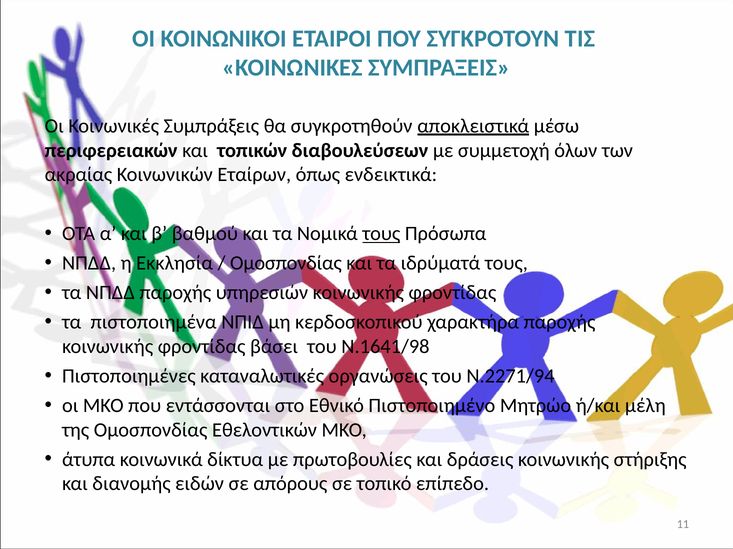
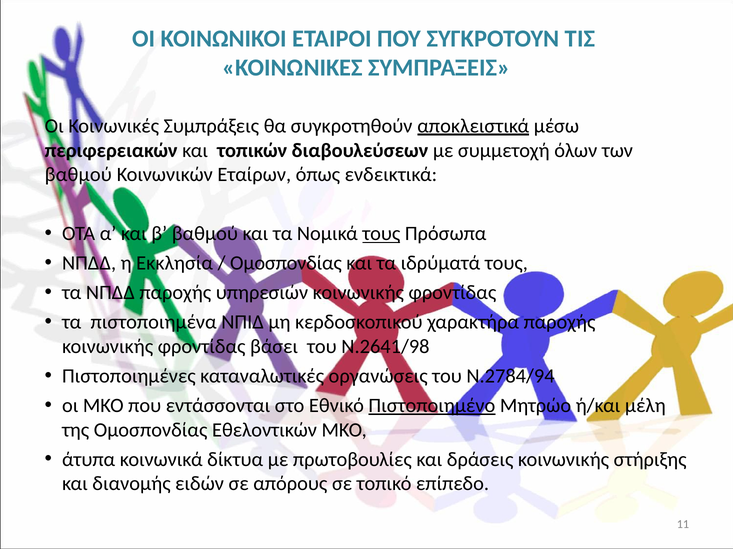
ακραίας: ακραίας -> βαθμού (78, 175)
Ν.1641/98: Ν.1641/98 -> Ν.2641/98 (385, 347)
Ν.2271/94: Ν.2271/94 -> Ν.2784/94 (510, 377)
Πιστοποιημένο underline: none -> present (432, 406)
